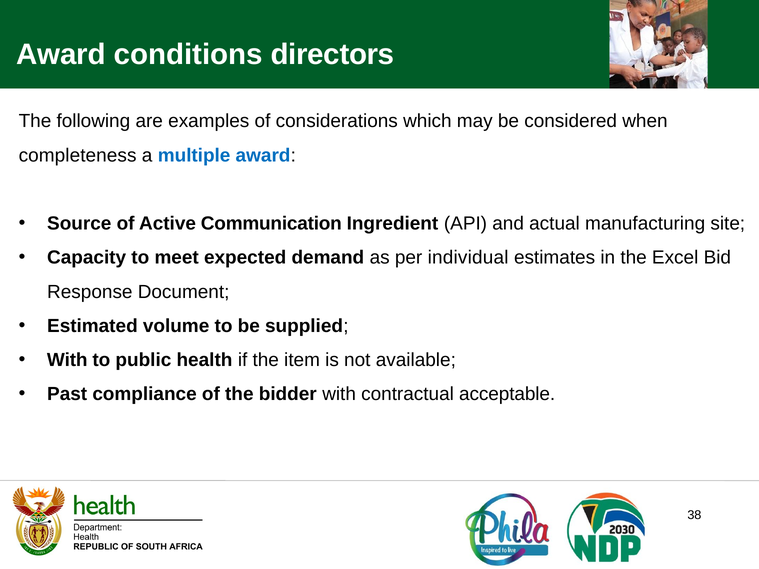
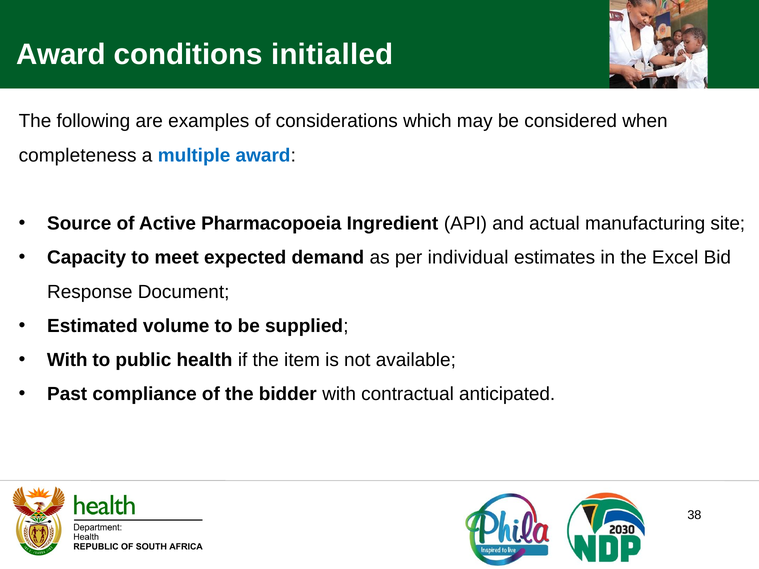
directors: directors -> initialled (332, 55)
Communication: Communication -> Pharmacopoeia (271, 224)
acceptable: acceptable -> anticipated (507, 394)
